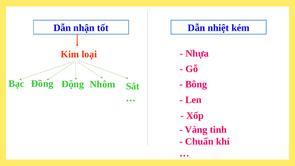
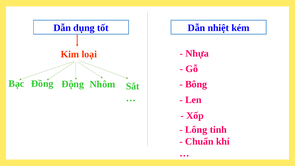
nhận: nhận -> dụng (84, 28)
Vàng: Vàng -> Lông (196, 130)
